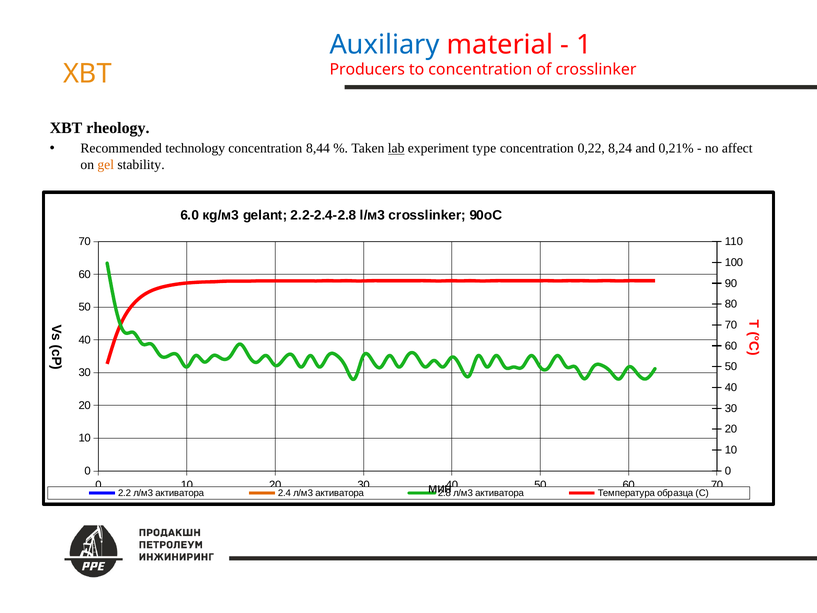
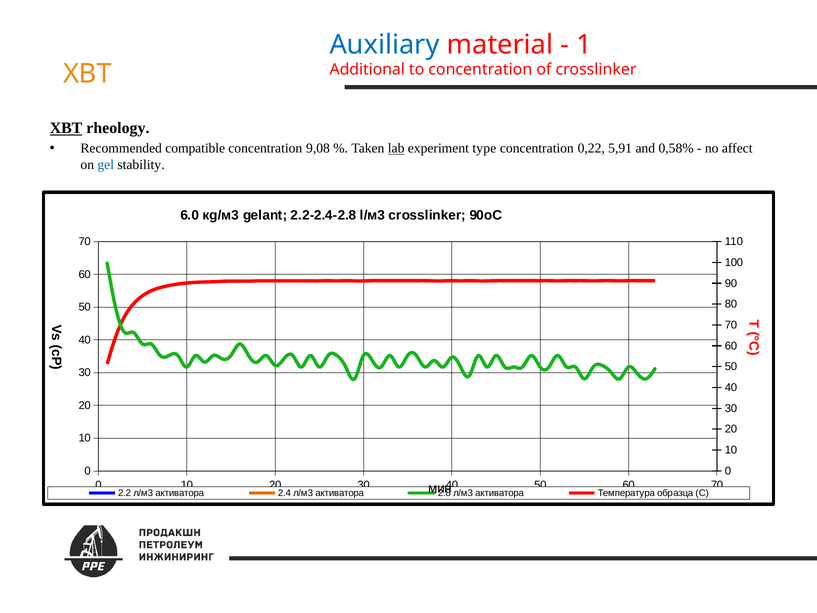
Producers: Producers -> Additional (367, 70)
ХВТ underline: none -> present (66, 128)
technology: technology -> compatible (195, 148)
8,44: 8,44 -> 9,08 (318, 148)
8,24: 8,24 -> 5,91 (620, 148)
0,21%: 0,21% -> 0,58% (676, 148)
gel colour: orange -> blue (106, 165)
